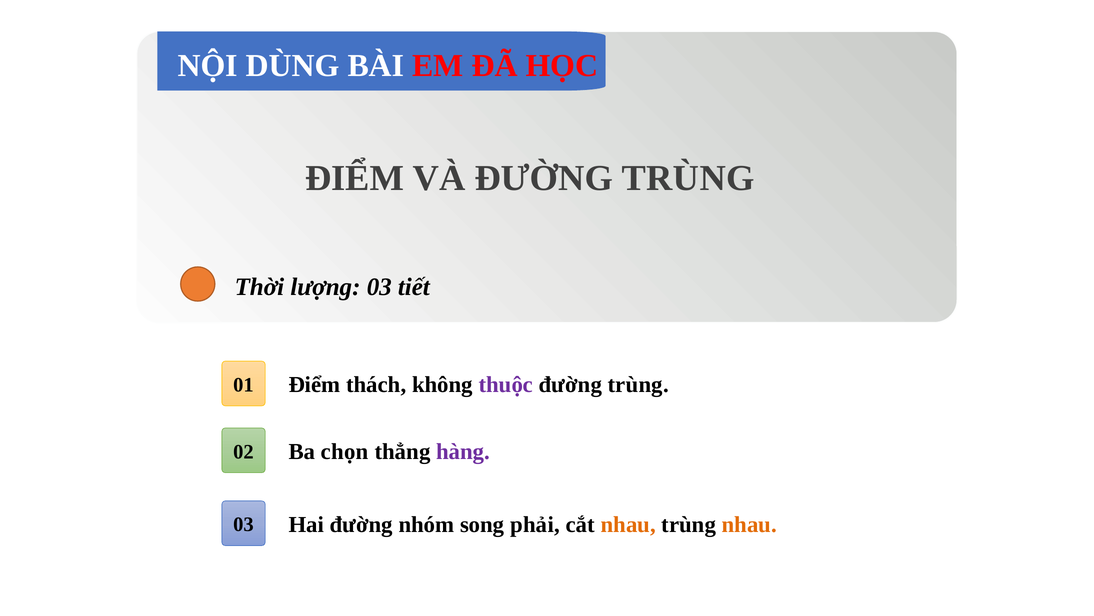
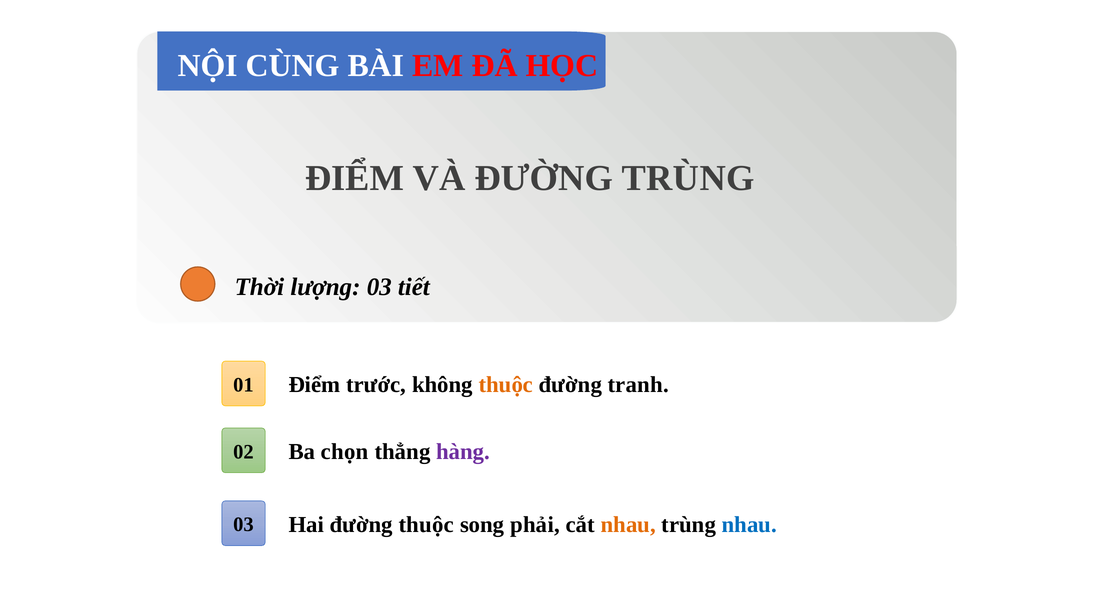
DÙNG: DÙNG -> CÙNG (293, 66)
thách: thách -> trước (376, 385)
thuộc colour: purple -> orange (506, 385)
trùng: trùng -> tranh (638, 385)
đường nhóm: nhóm -> thuộc (426, 524)
nhau colour: orange -> blue (749, 524)
